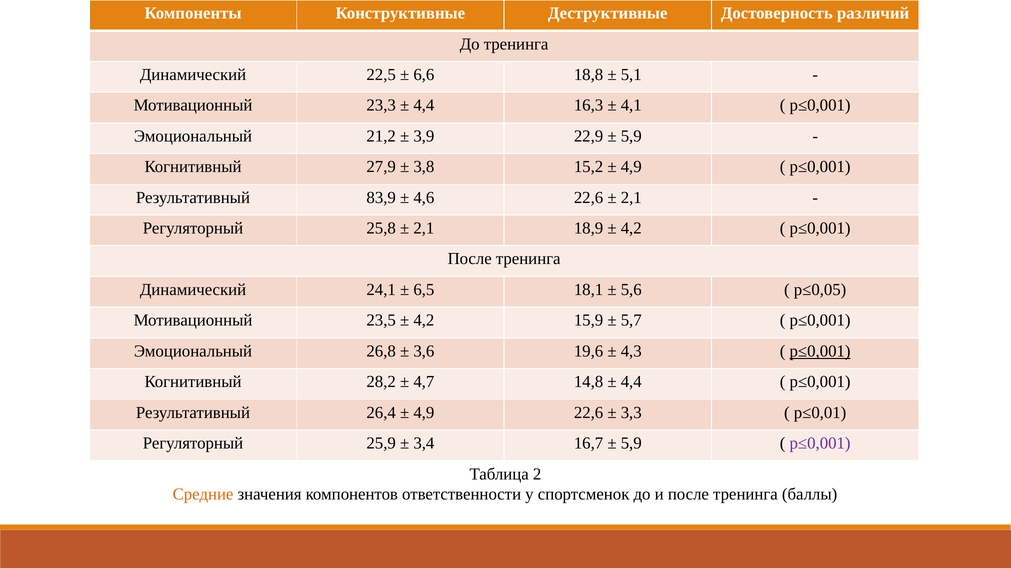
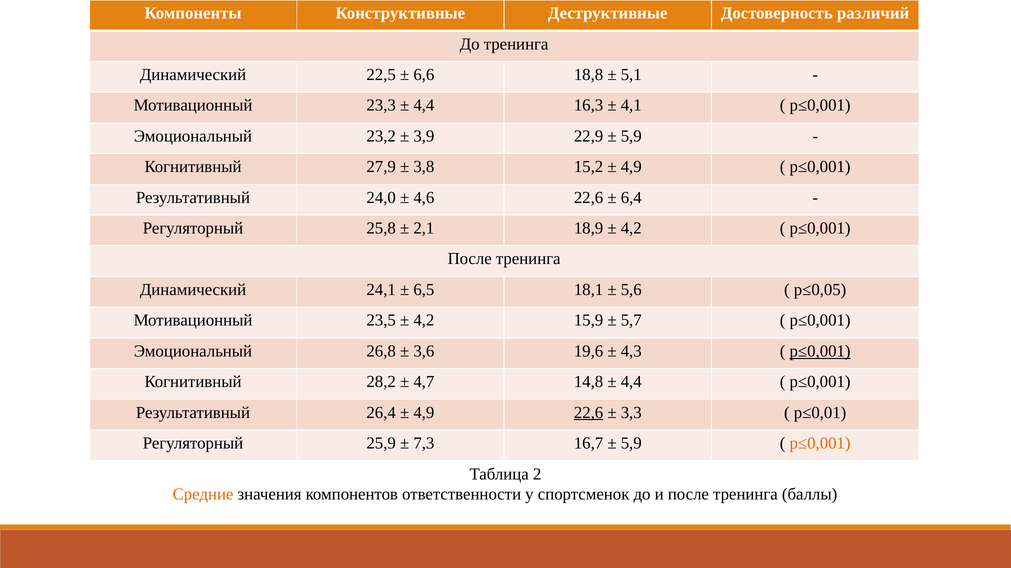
21,2: 21,2 -> 23,2 (381, 136)
83,9: 83,9 -> 24,0 (381, 198)
2,1: 2,1 -> 6,4 (631, 198)
22,6 underline: none -> present (589, 413)
3,4: 3,4 -> 7,3 (424, 444)
p≤0,001 colour: purple -> orange (820, 444)
